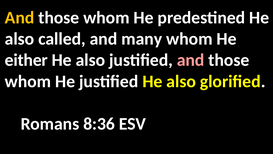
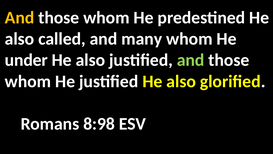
either: either -> under (26, 60)
and colour: pink -> light green (191, 60)
8:36: 8:36 -> 8:98 (99, 123)
